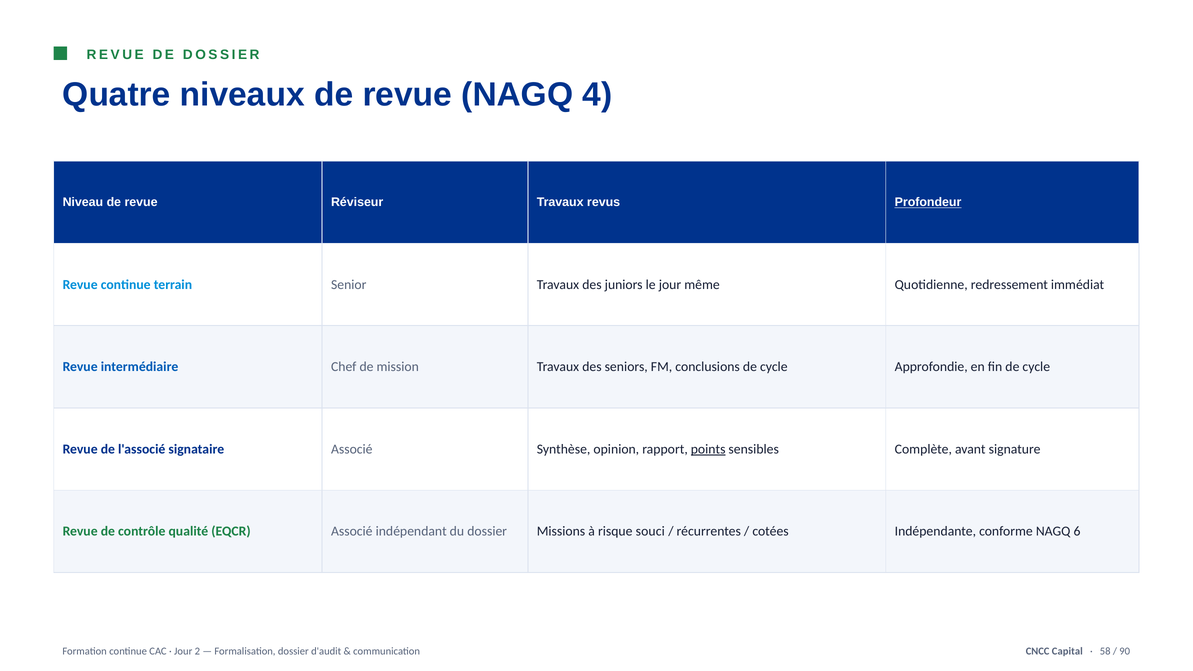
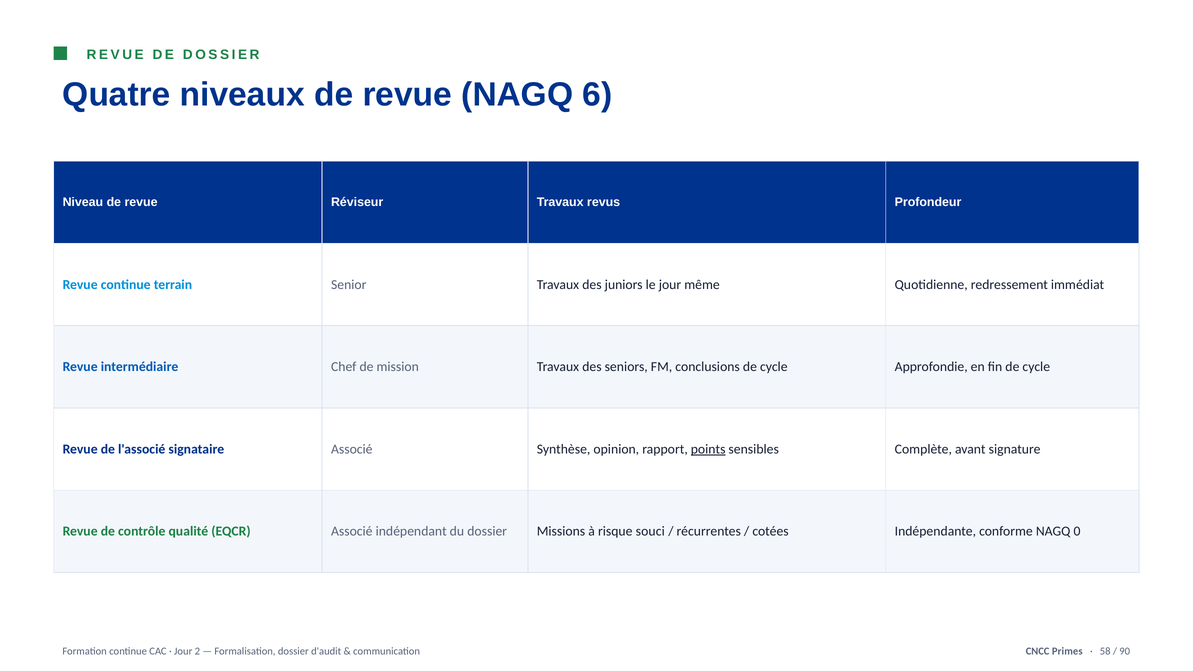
4: 4 -> 6 (597, 95)
Profondeur underline: present -> none (928, 202)
6: 6 -> 0 (1077, 532)
Capital: Capital -> Primes (1067, 651)
